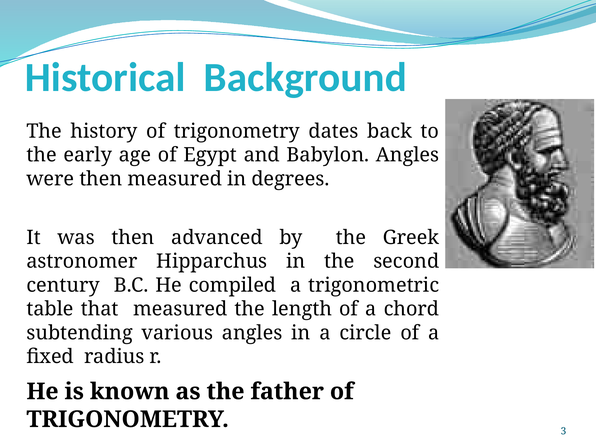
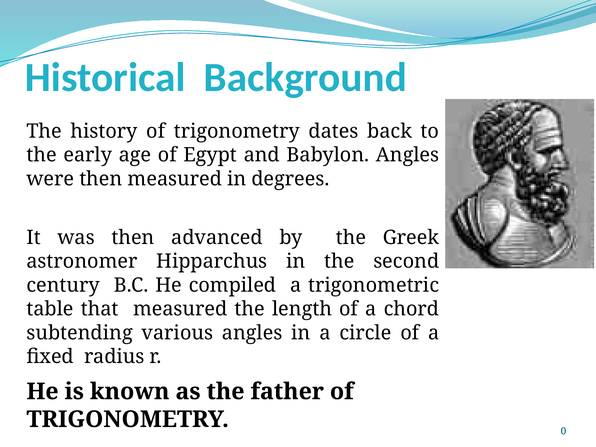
3: 3 -> 0 (564, 431)
